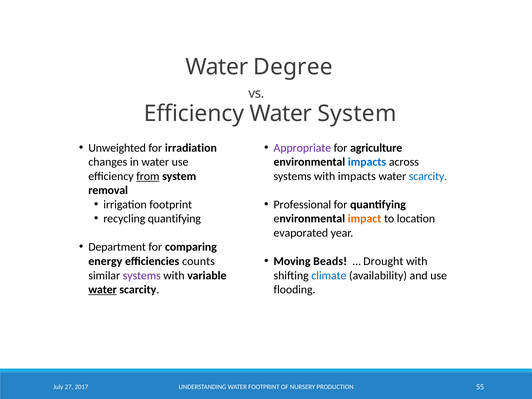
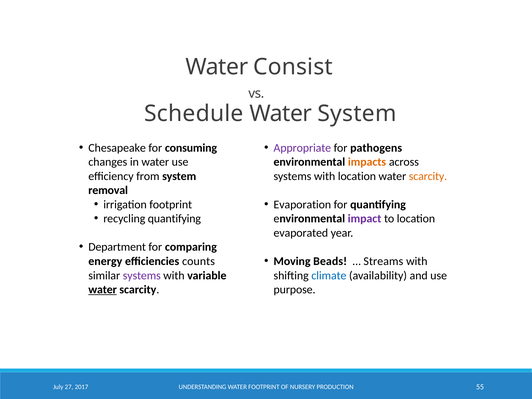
Degree: Degree -> Consist (293, 67)
Efficiency: Efficiency -> Schedule (194, 114)
Unweighted: Unweighted -> Chesapeake (117, 148)
irradiation: irradiation -> consuming (191, 148)
agriculture: agriculture -> pathogens (376, 148)
impacts colour: blue -> orange (367, 162)
from underline: present -> none (148, 176)
with impacts: impacts -> location (357, 176)
scarcity colour: blue -> orange (428, 176)
Professional: Professional -> Evaporation (302, 205)
impact colour: orange -> purple (365, 219)
Drought: Drought -> Streams (383, 261)
flooding: flooding -> purpose (295, 290)
